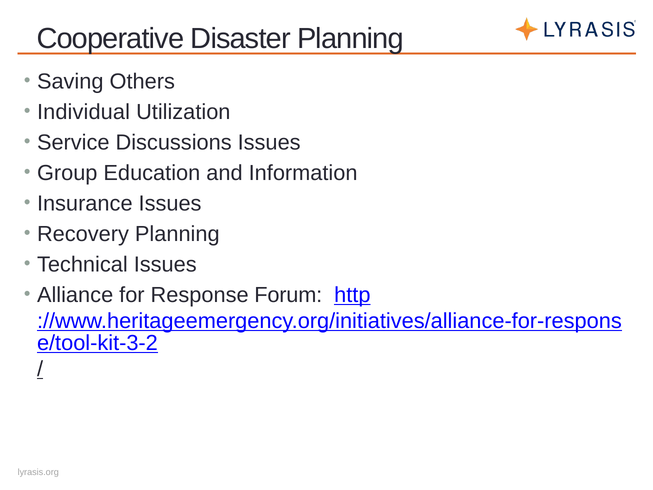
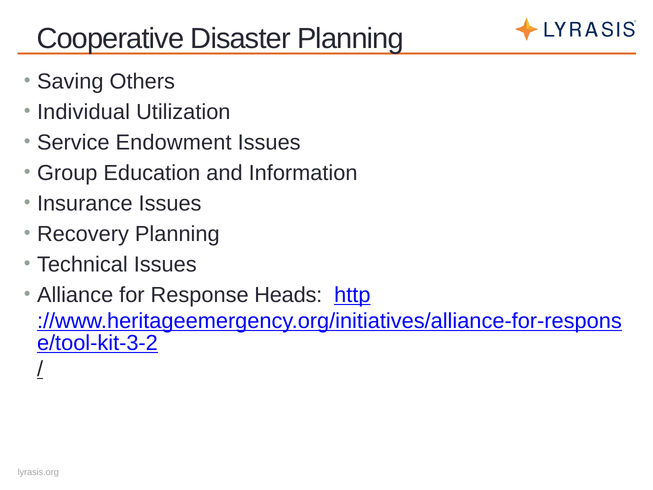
Discussions: Discussions -> Endowment (174, 142)
Forum: Forum -> Heads (288, 295)
